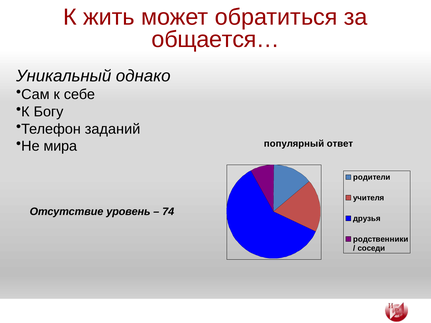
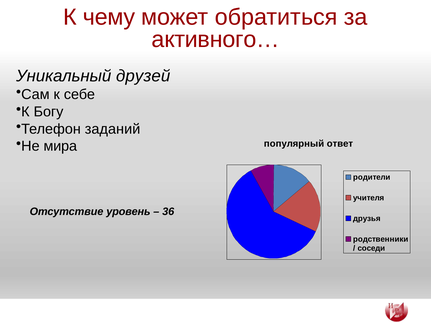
жить: жить -> чему (109, 17)
общается…: общается… -> активного… (216, 40)
однако: однако -> друзей (143, 76)
74: 74 -> 36 (168, 212)
